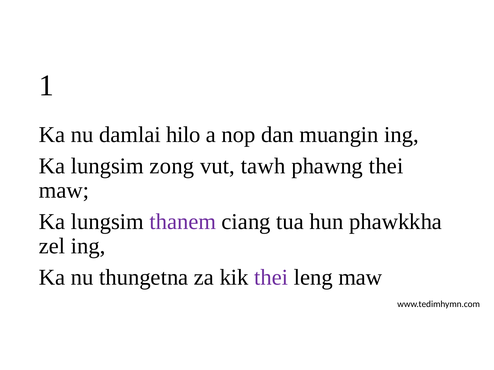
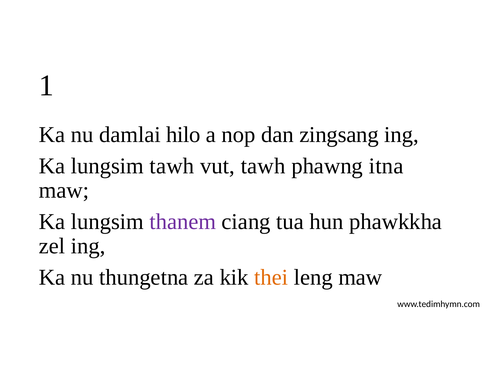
muangin: muangin -> zingsang (339, 135)
lungsim zong: zong -> tawh (172, 166)
phawng thei: thei -> itna (386, 166)
thei colour: purple -> orange (271, 278)
